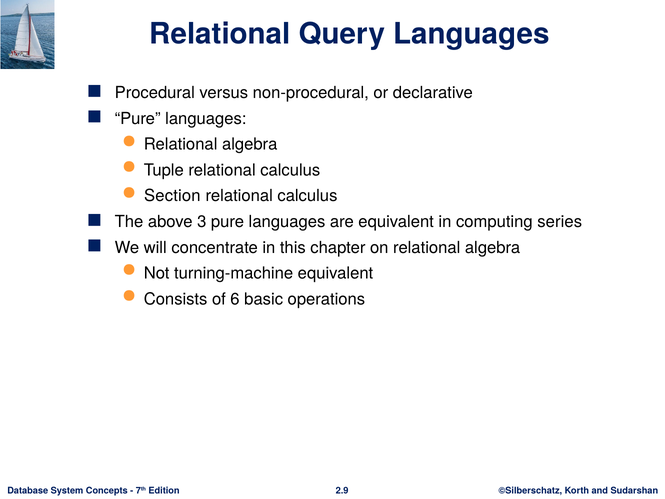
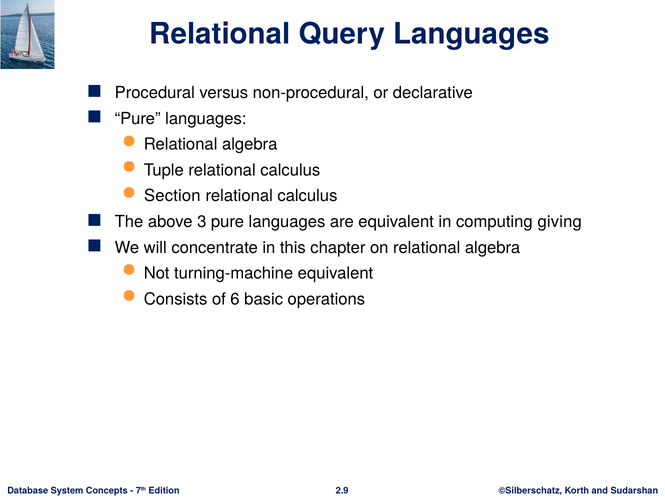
series: series -> giving (560, 222)
